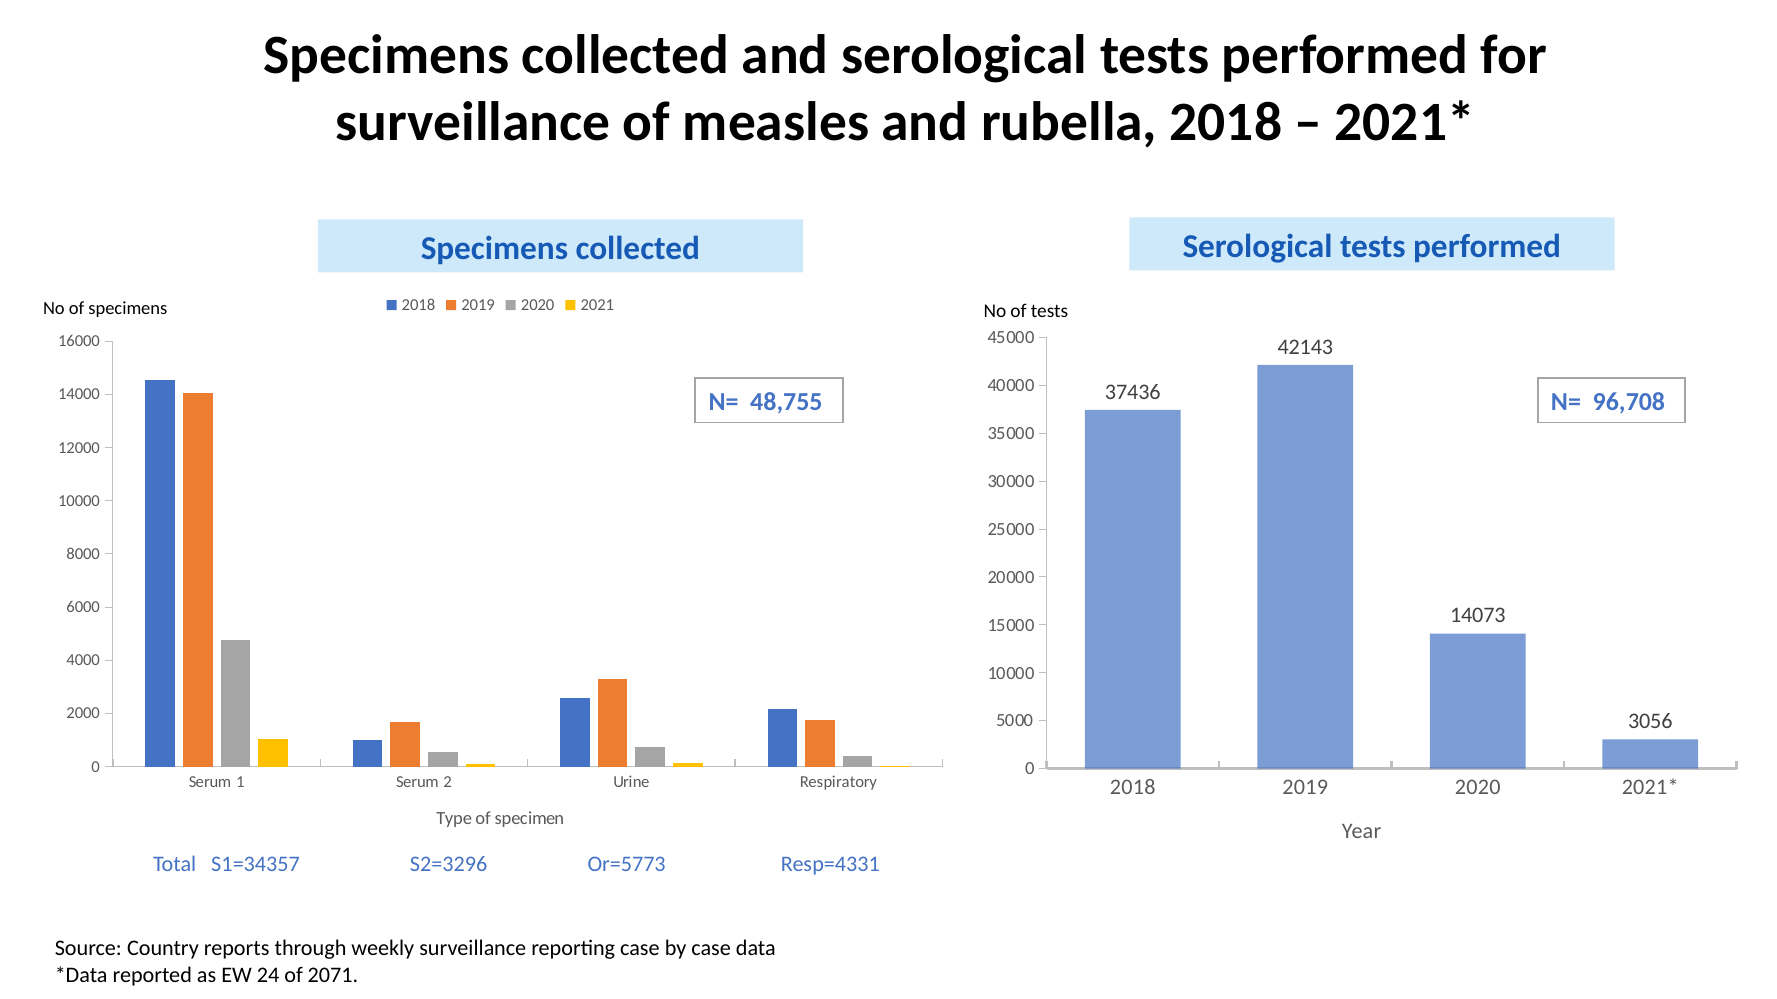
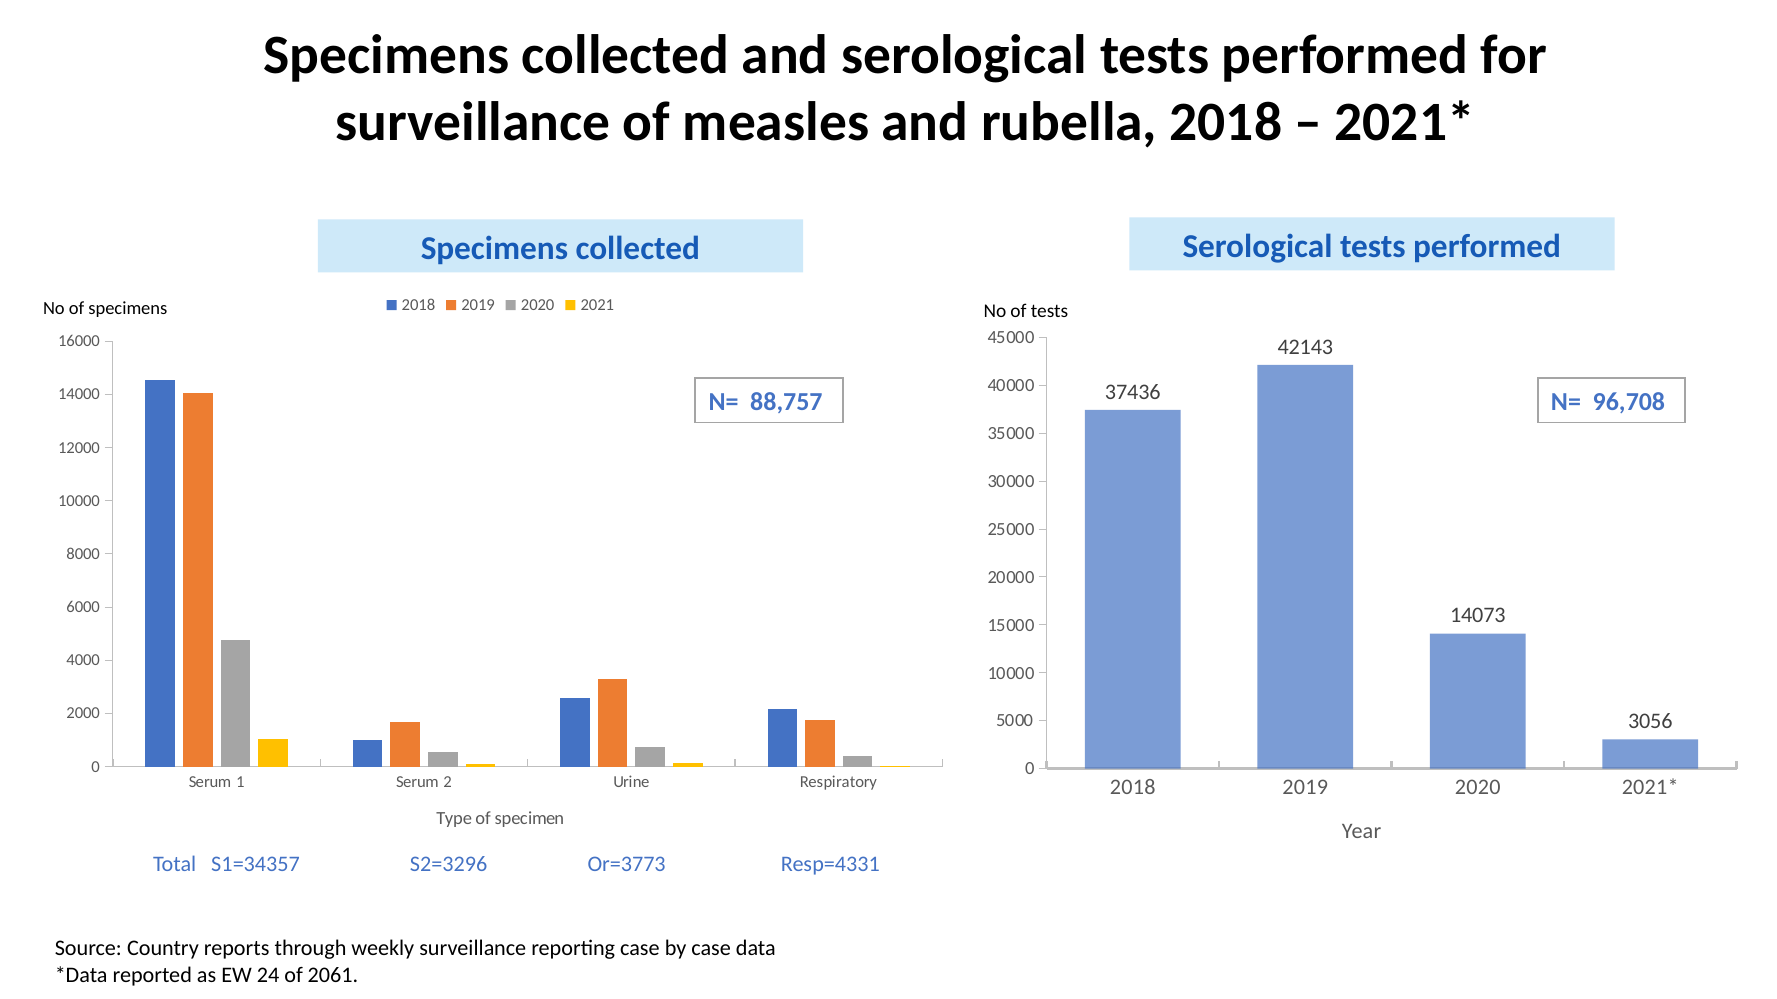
48,755: 48,755 -> 88,757 (786, 402)
Or=5773: Or=5773 -> Or=3773 (627, 865)
2071: 2071 -> 2061 (333, 976)
